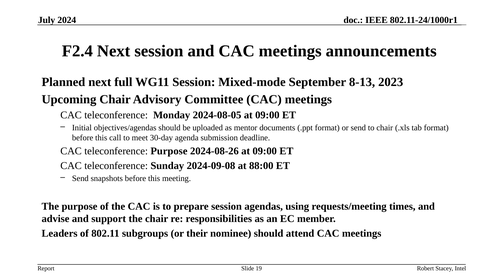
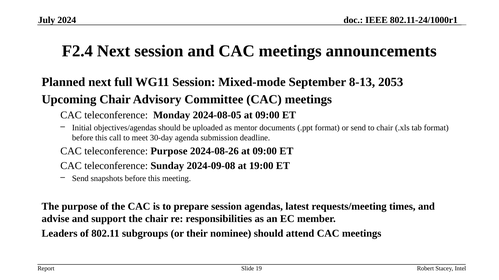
2023: 2023 -> 2053 (391, 82)
88:00: 88:00 -> 19:00 (261, 166)
using: using -> latest (297, 207)
